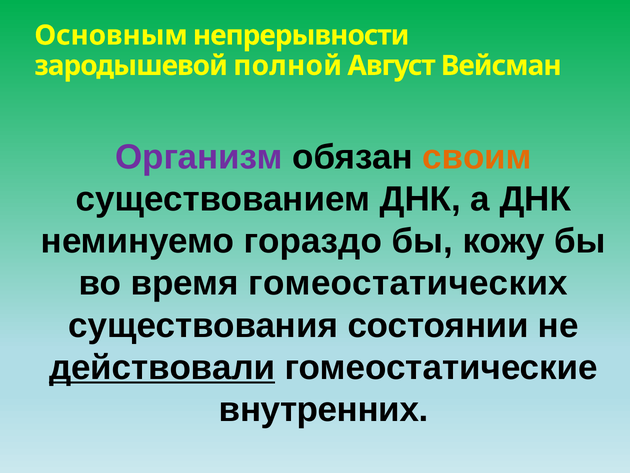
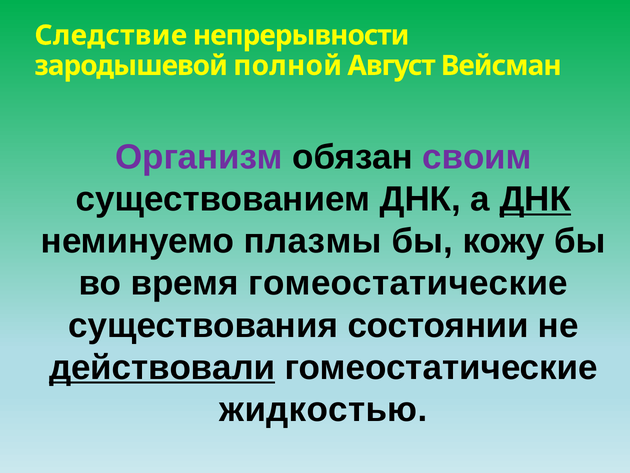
Основным: Основным -> Следствие (111, 35)
своим colour: orange -> purple (477, 157)
ДНК underline: none -> present (535, 199)
гораздо: гораздо -> плазмы (313, 241)
время гомеостатических: гомеостатических -> гомеостатические (408, 283)
внутренних: внутренних -> жидкостью (323, 409)
